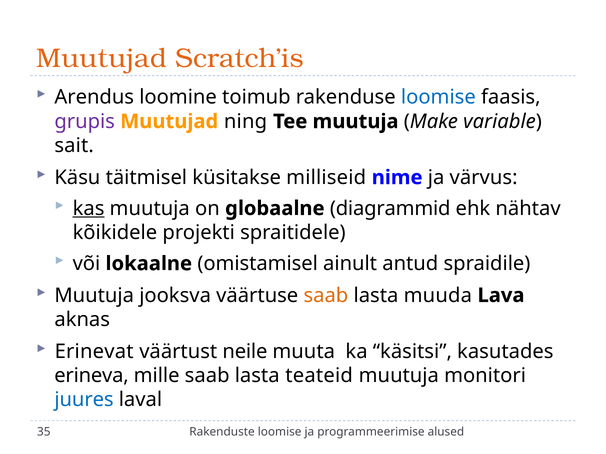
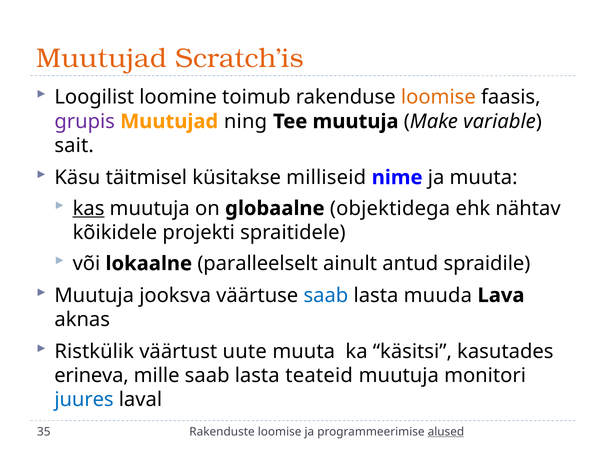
Arendus: Arendus -> Loogilist (94, 97)
loomise colour: blue -> orange (438, 97)
ja värvus: värvus -> muuta (484, 178)
diagrammid: diagrammid -> objektidega (390, 209)
omistamisel: omistamisel -> paralleelselt (258, 264)
saab colour: orange -> blue (326, 296)
Erinevat: Erinevat -> Ristkülik (94, 352)
neile: neile -> uute (245, 352)
alused underline: none -> present (446, 432)
